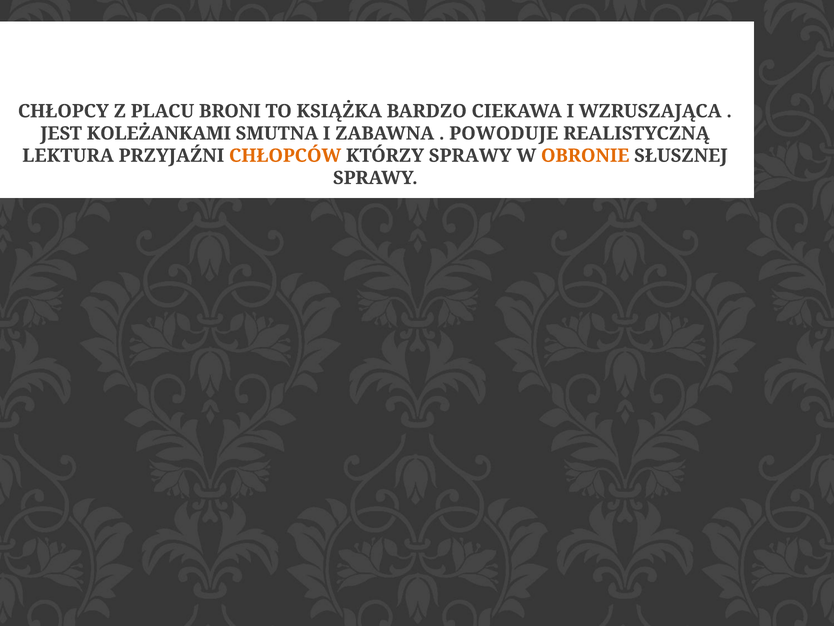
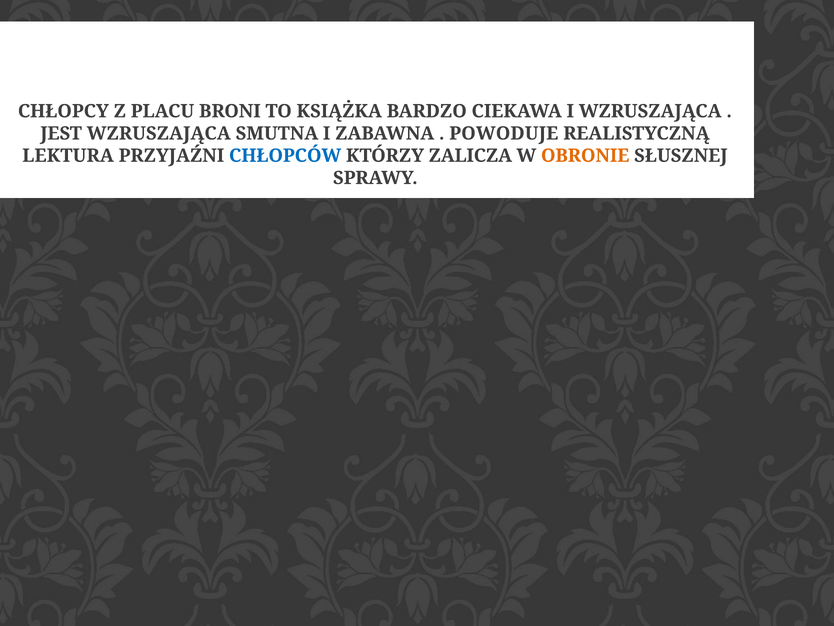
JEST KOLEŻANKAMI: KOLEŻANKAMI -> WZRUSZAJĄCA (159, 133)
CHŁOPCÓW colour: orange -> blue (285, 156)
KTÓRZY SPRAWY: SPRAWY -> ZALICZA (470, 156)
